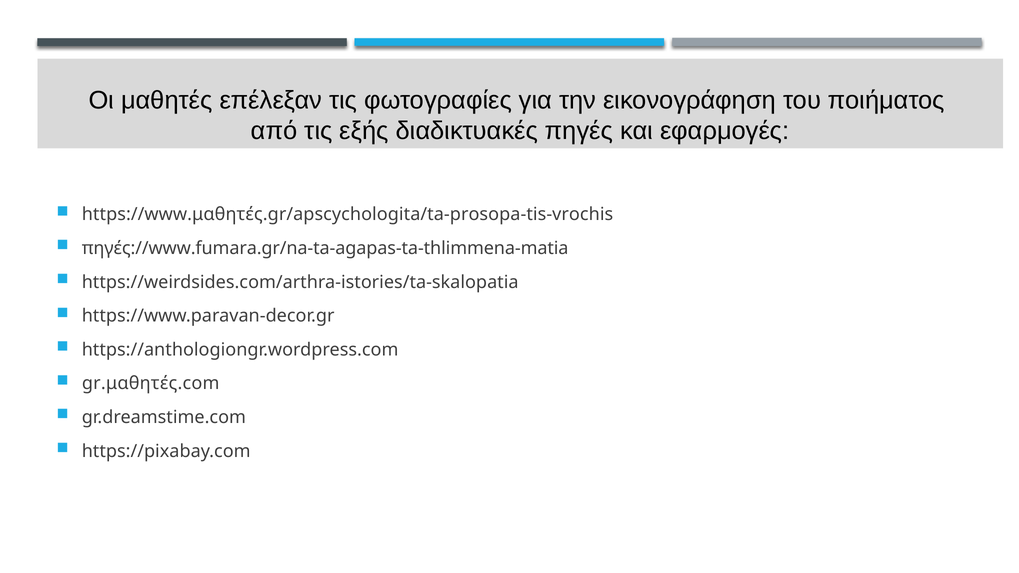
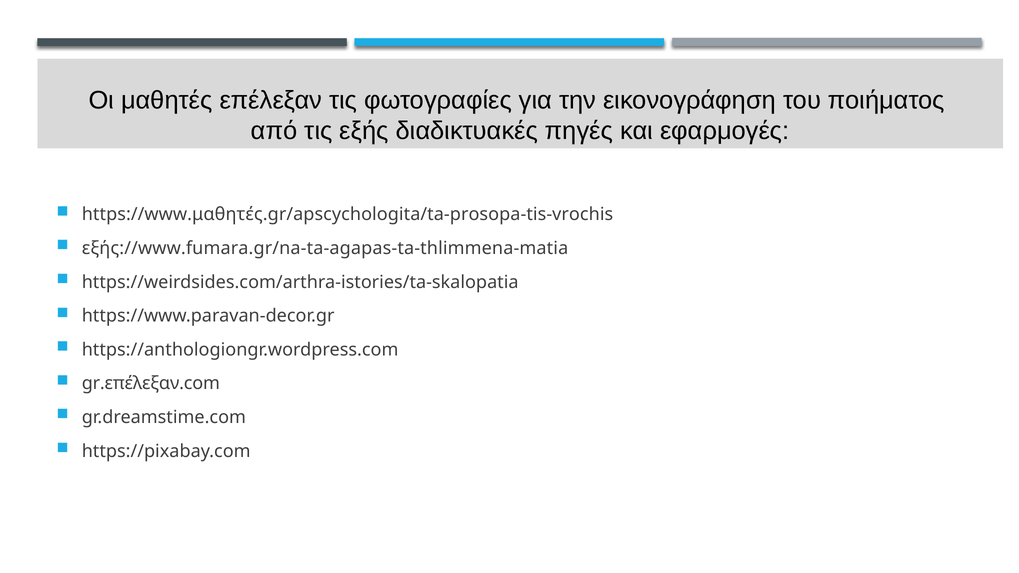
πηγές://www.fumara.gr/na-ta-agapas-ta-thlimmena-matia: πηγές://www.fumara.gr/na-ta-agapas-ta-thlimmena-matia -> εξής://www.fumara.gr/na-ta-agapas-ta-thlimmena-matia (325, 248)
gr.μαθητές.com: gr.μαθητές.com -> gr.επέλεξαν.com (151, 384)
